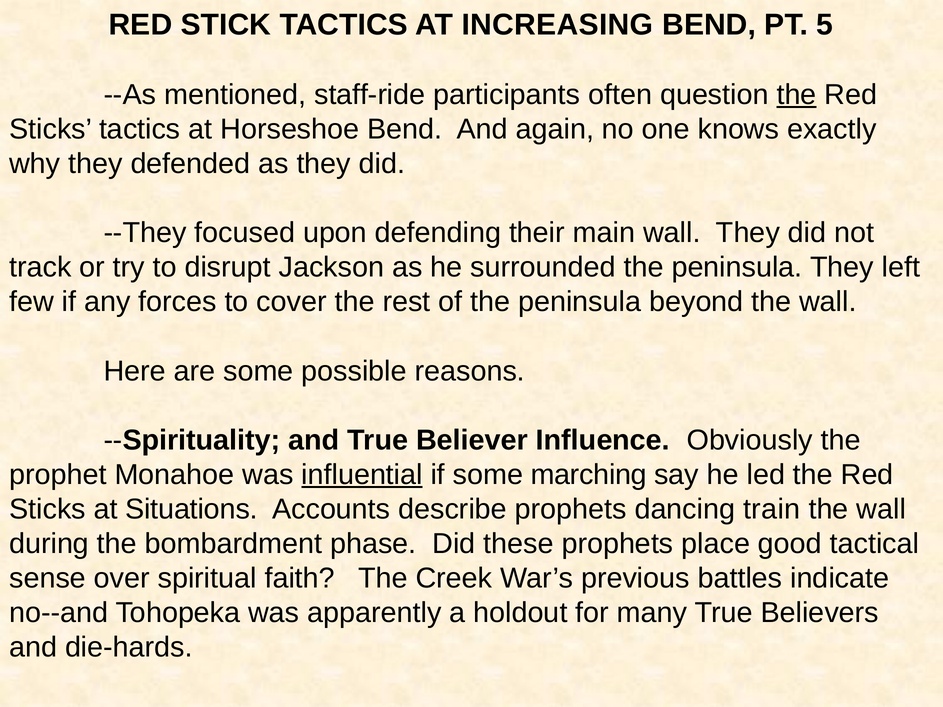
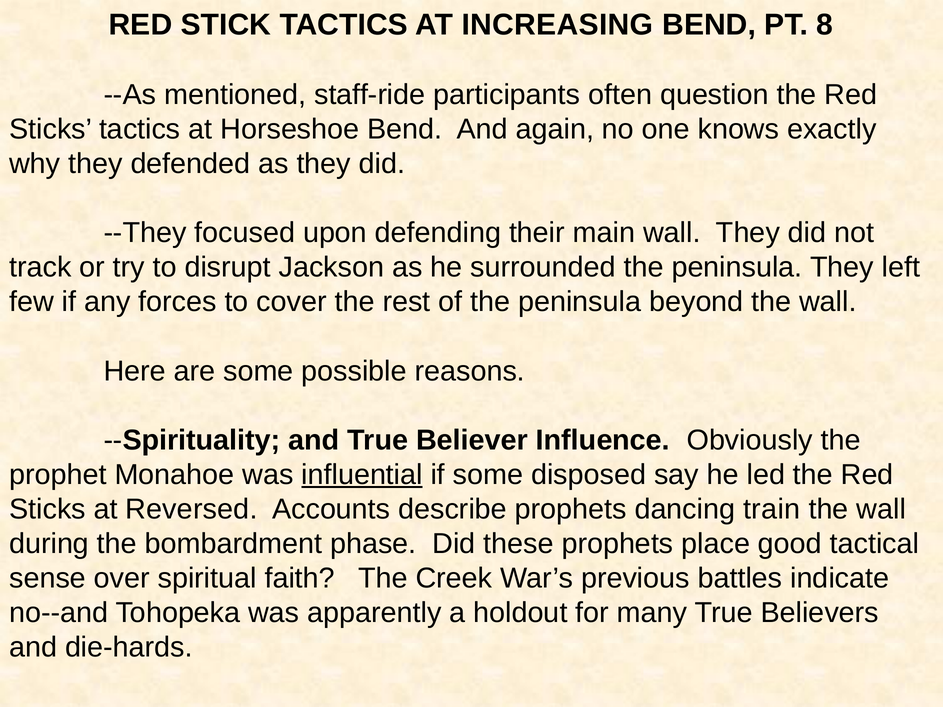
5: 5 -> 8 (825, 25)
the underline: present -> none (797, 95)
marching: marching -> disposed (589, 475)
Situations: Situations -> Reversed (191, 509)
